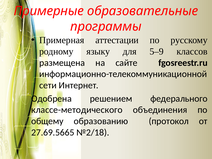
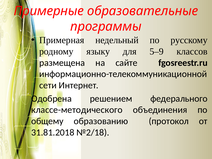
аттестации: аттестации -> недельный (117, 40)
27.69.5665: 27.69.5665 -> 31.81.2018 (53, 132)
